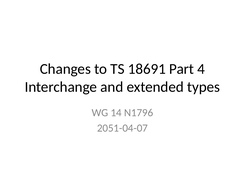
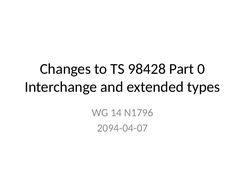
18691: 18691 -> 98428 (147, 69)
4: 4 -> 0 (201, 69)
2051-04-07: 2051-04-07 -> 2094-04-07 (122, 128)
